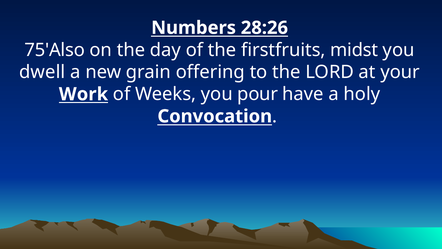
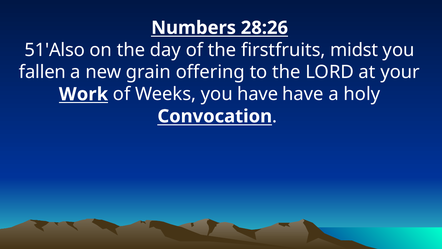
75'Also: 75'Also -> 51'Also (55, 50)
dwell: dwell -> fallen (42, 72)
you pour: pour -> have (258, 94)
